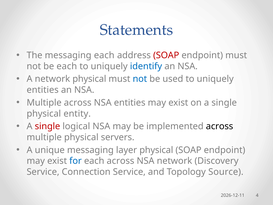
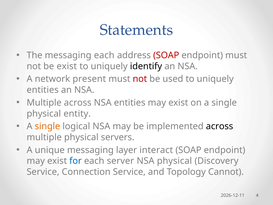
be each: each -> exist (67, 66)
identify colour: blue -> black (146, 66)
network physical: physical -> present (89, 79)
not colour: blue -> red (140, 79)
single colour: red -> orange (47, 126)
layer physical: physical -> interact (156, 150)
each across: across -> server (120, 161)
NSA network: network -> physical (174, 161)
Source: Source -> Cannot (226, 172)
